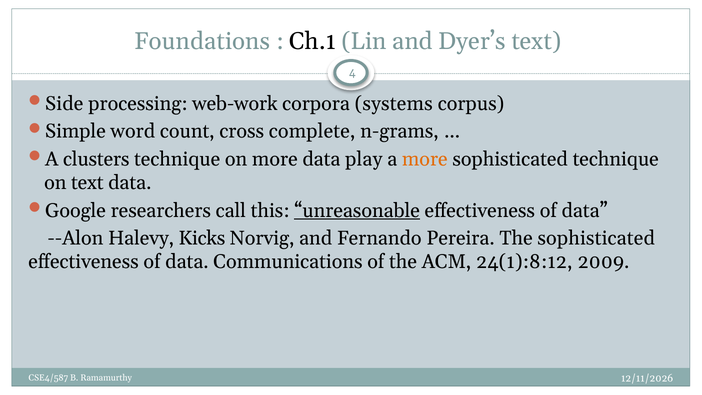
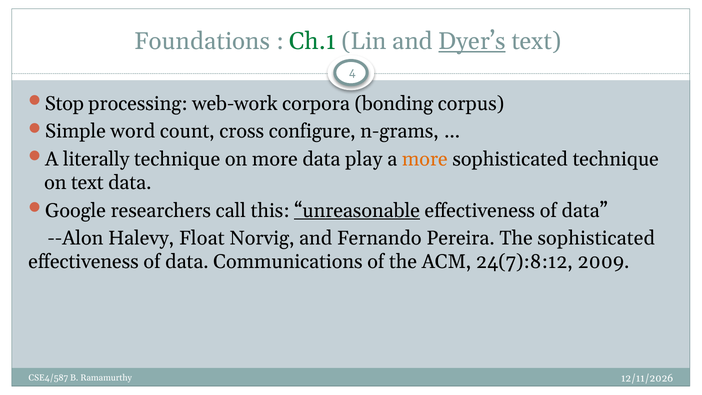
Ch.1 colour: black -> green (313, 41)
Dyer’s underline: none -> present (472, 41)
Side: Side -> Stop (64, 104)
systems: systems -> bonding (394, 104)
complete: complete -> configure (312, 131)
clusters: clusters -> literally (96, 159)
Kicks: Kicks -> Float (202, 238)
24(1):8:12: 24(1):8:12 -> 24(7):8:12 (524, 262)
